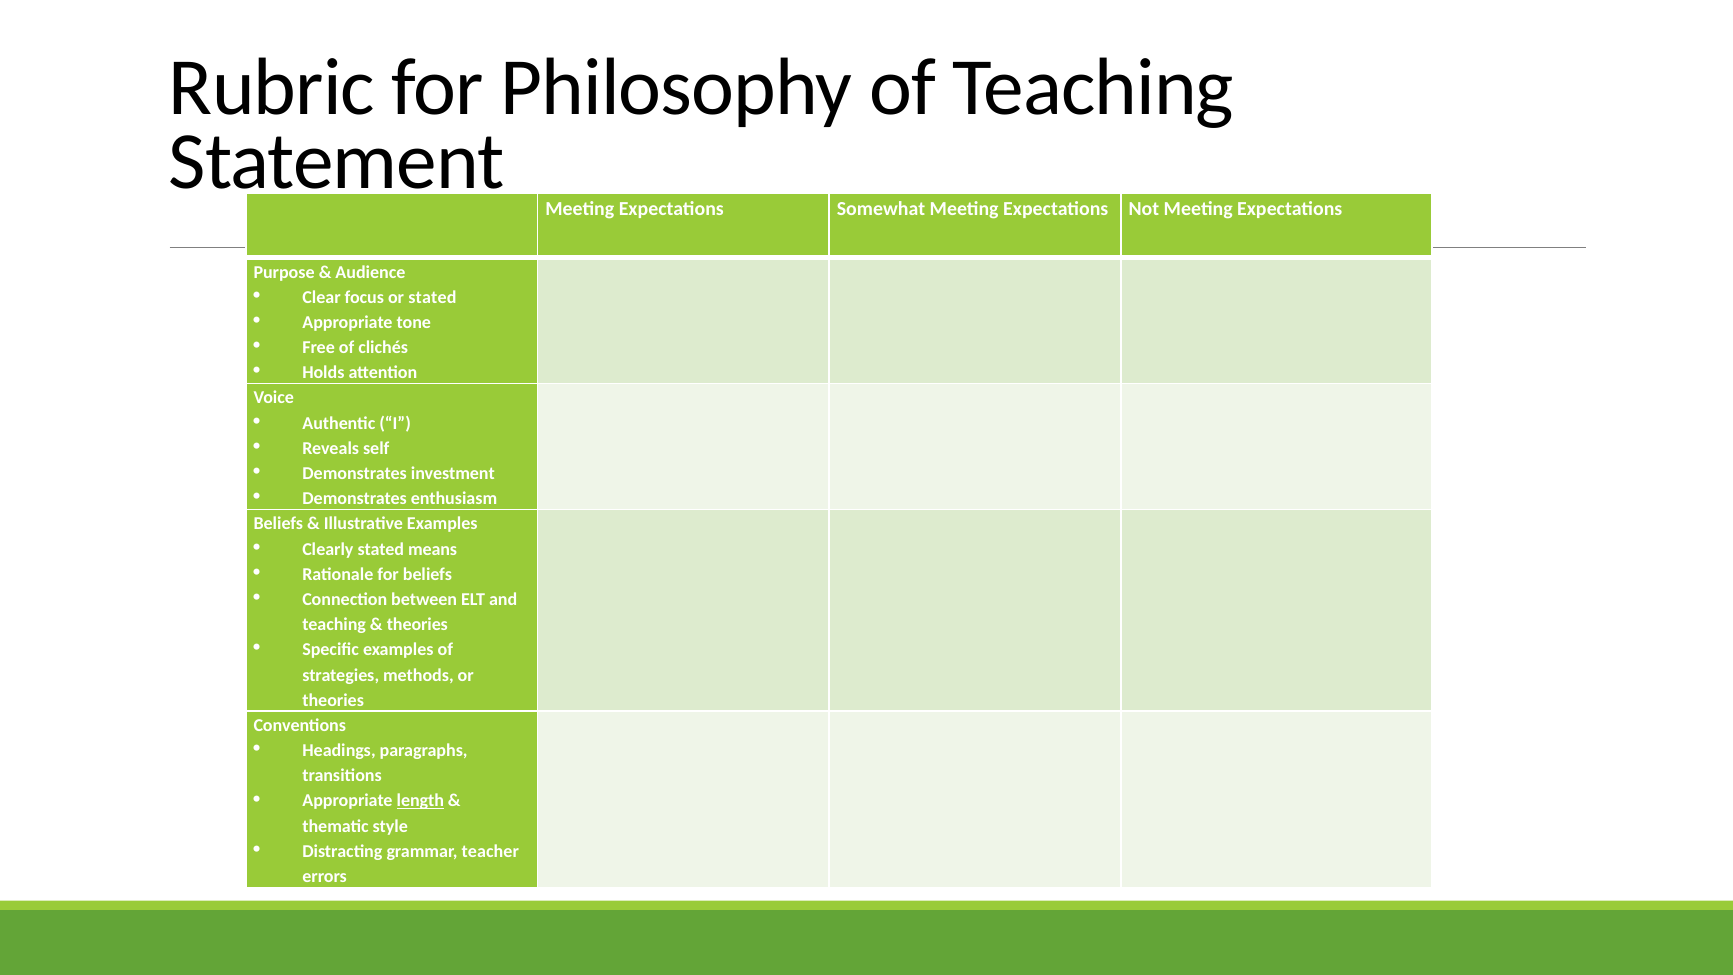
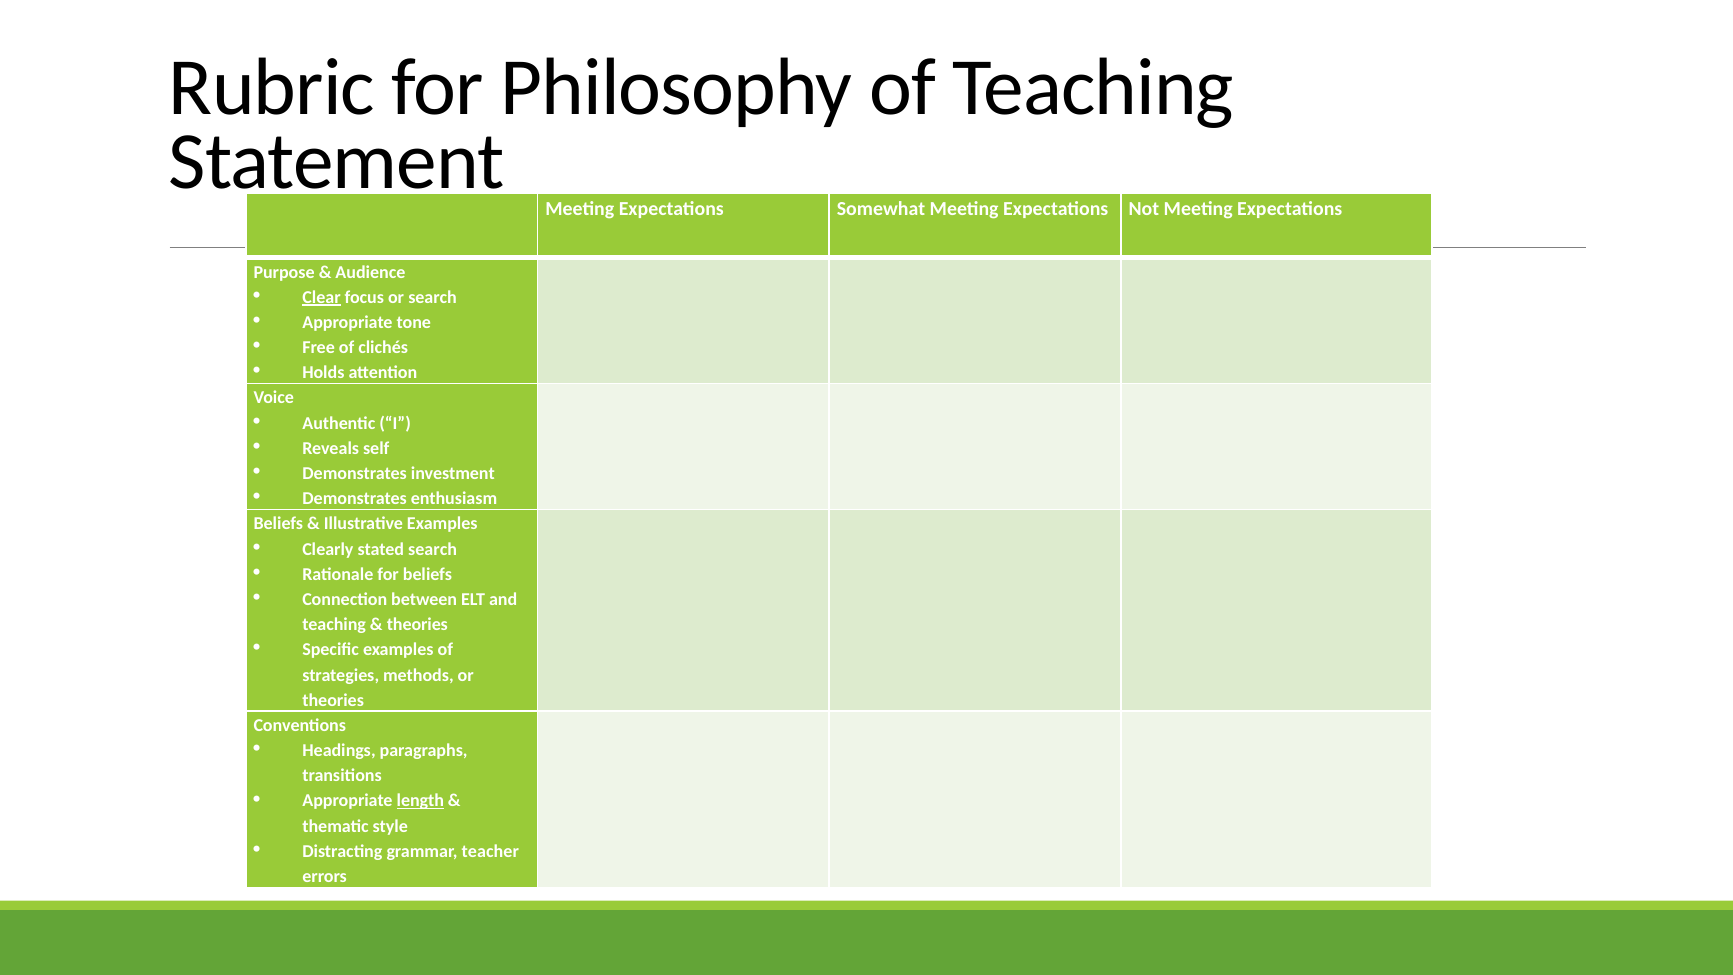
Clear underline: none -> present (322, 297)
or stated: stated -> search (433, 297)
stated means: means -> search (433, 549)
